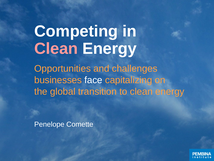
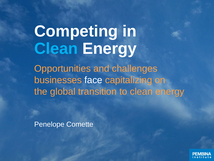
Clean colour: pink -> light blue (56, 48)
